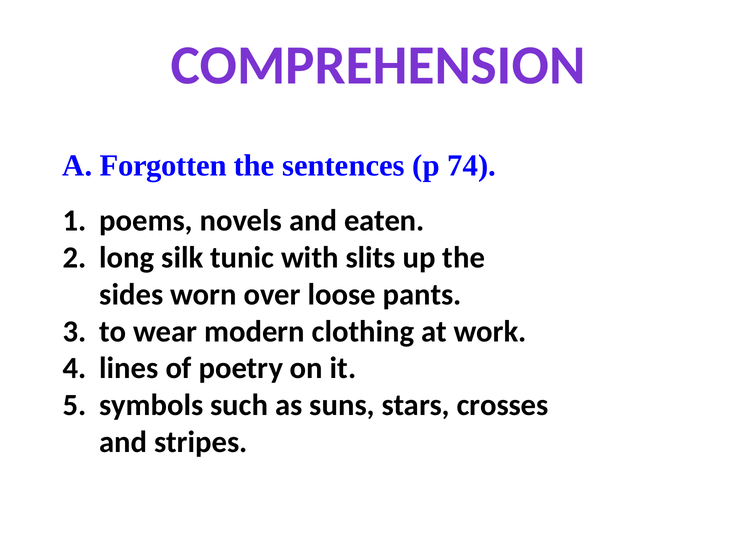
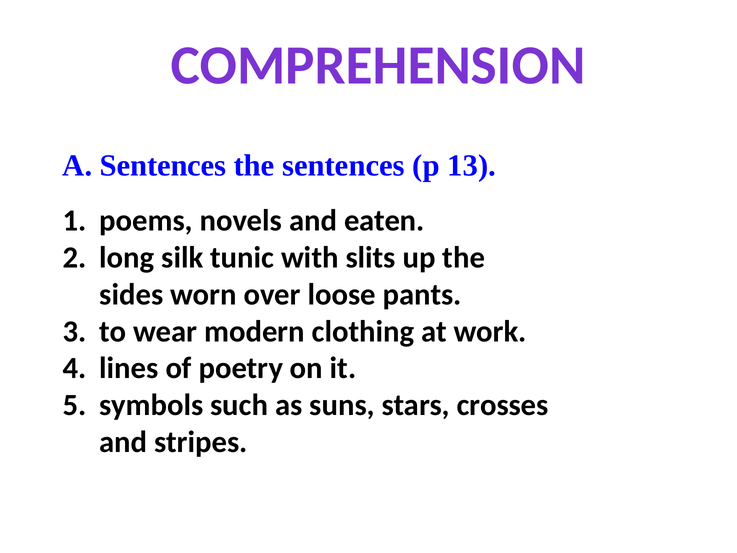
A Forgotten: Forgotten -> Sentences (163, 165)
74: 74 -> 13 (472, 165)
